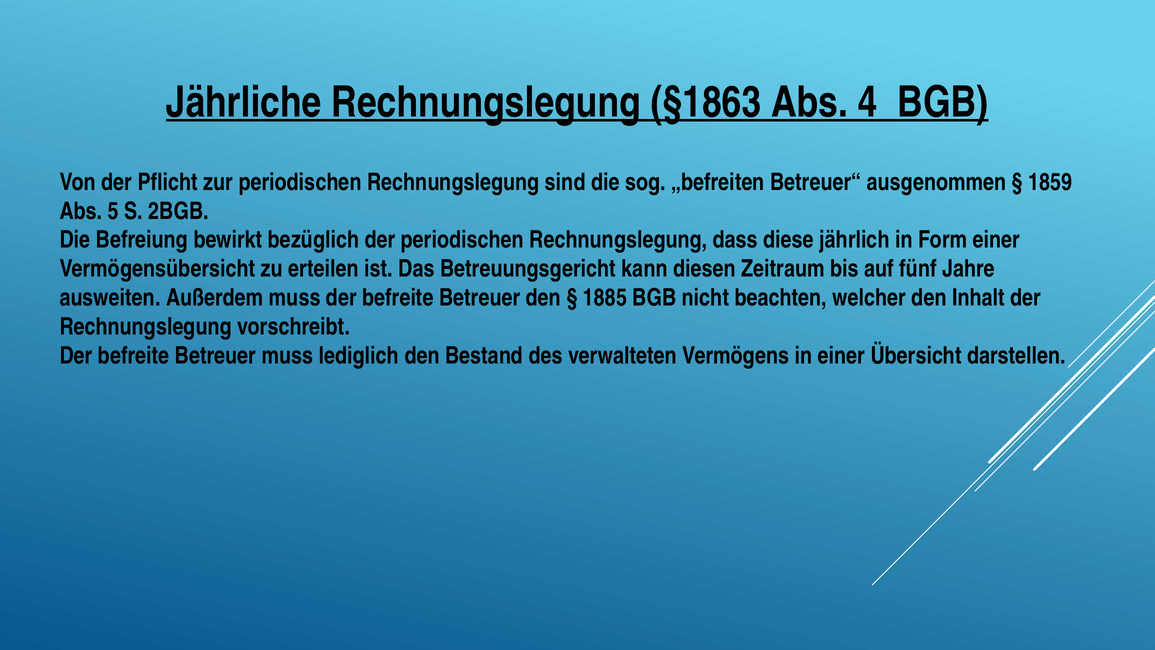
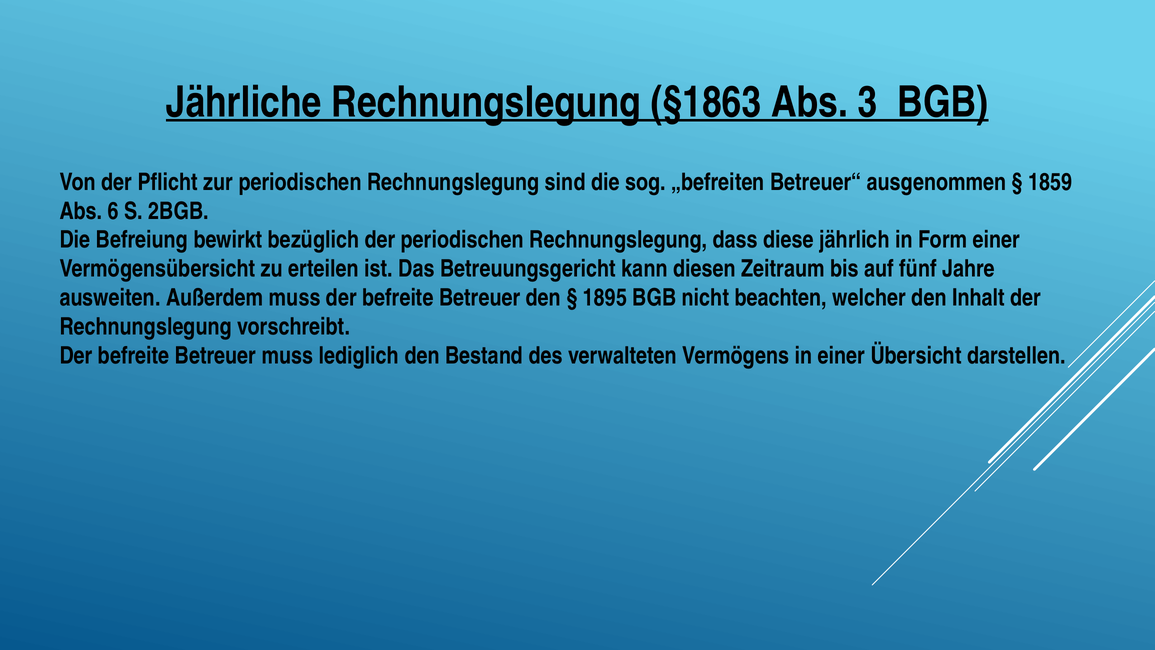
4: 4 -> 3 (868, 103)
5: 5 -> 6 (113, 211)
1885: 1885 -> 1895 (605, 298)
